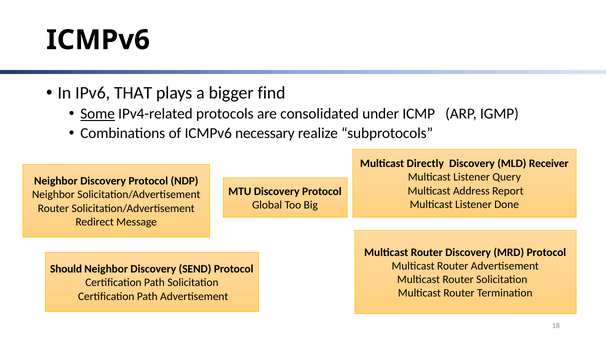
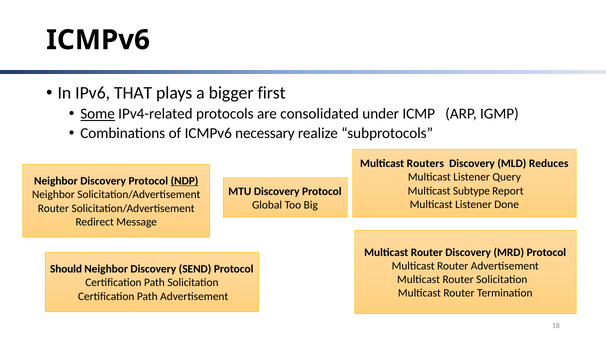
find: find -> first (272, 93)
Directly: Directly -> Routers (425, 163)
Receiver: Receiver -> Reduces (549, 163)
NDP underline: none -> present (185, 181)
Address: Address -> Subtype (471, 191)
